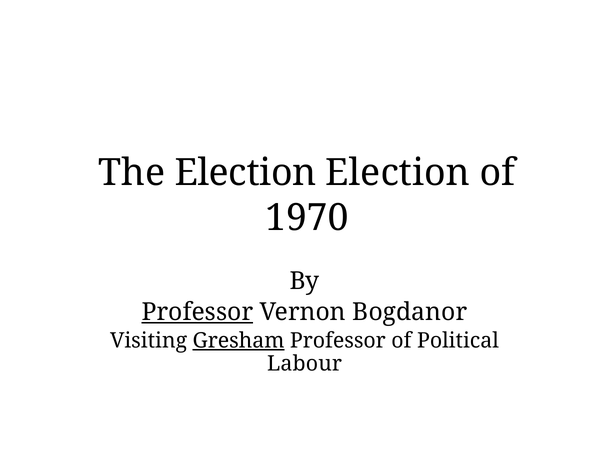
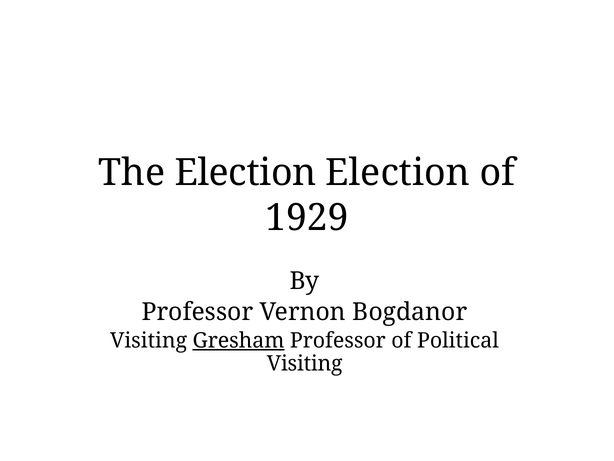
1970: 1970 -> 1929 (307, 218)
Professor underline: present -> none (197, 312)
Labour: Labour -> Visiting (305, 363)
